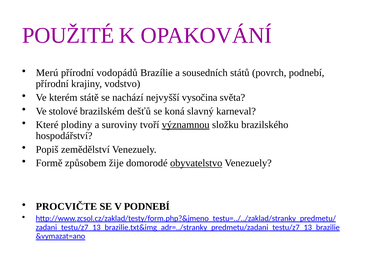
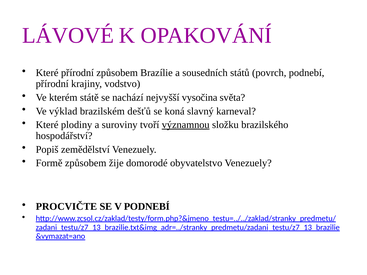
POUŽITÉ: POUŽITÉ -> LÁVOVÉ (68, 36)
Merú: Merú -> Které (47, 73)
přírodní vodopádů: vodopádů -> způsobem (117, 73)
stolové: stolové -> výklad (63, 111)
obyvatelstvo underline: present -> none (196, 163)
